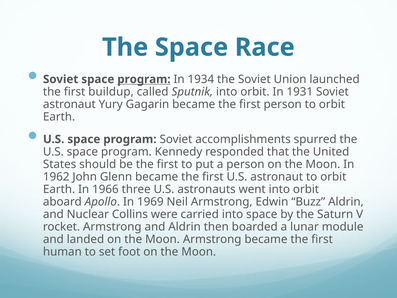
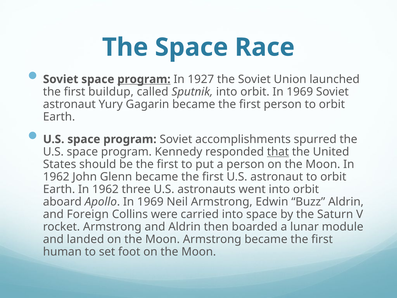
1934: 1934 -> 1927 (201, 79)
orbit In 1931: 1931 -> 1969 (300, 92)
that underline: none -> present (278, 152)
Earth In 1966: 1966 -> 1962 (105, 189)
Nuclear: Nuclear -> Foreign (88, 214)
